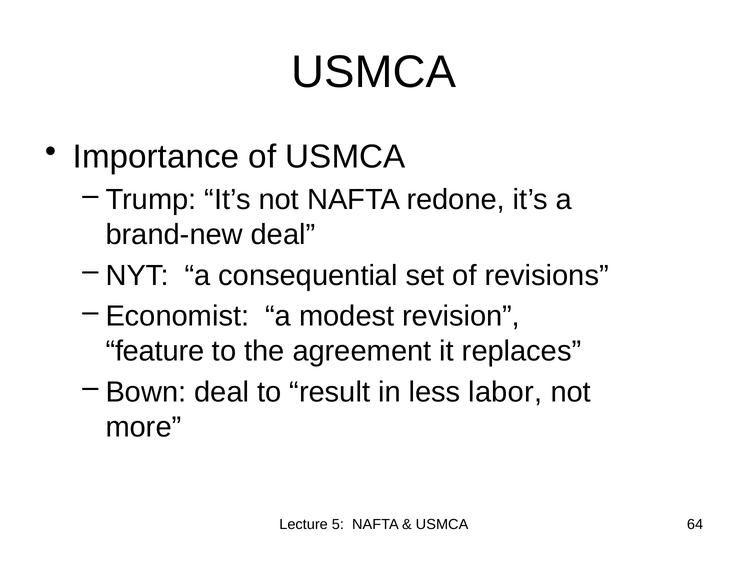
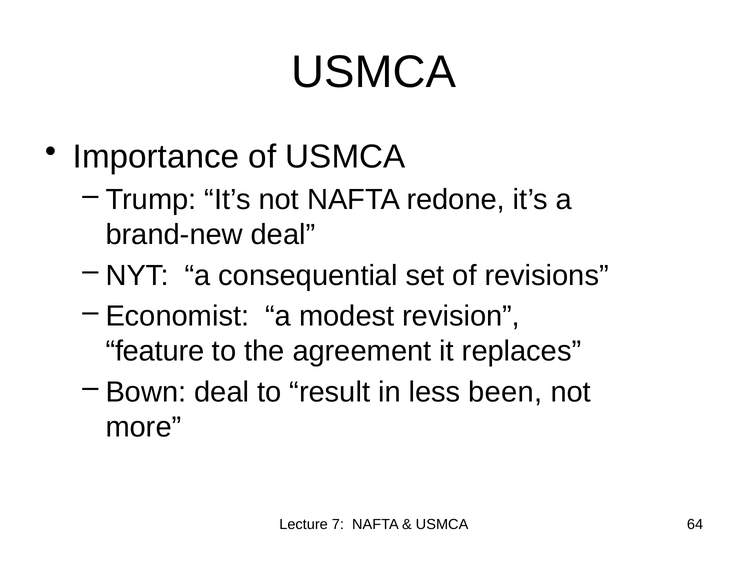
labor: labor -> been (505, 392)
5: 5 -> 7 (338, 524)
